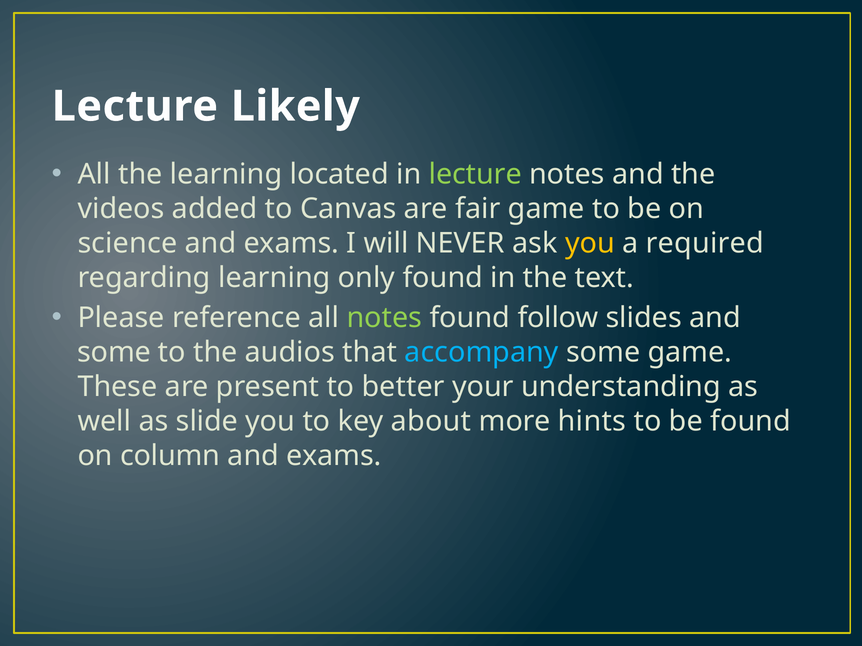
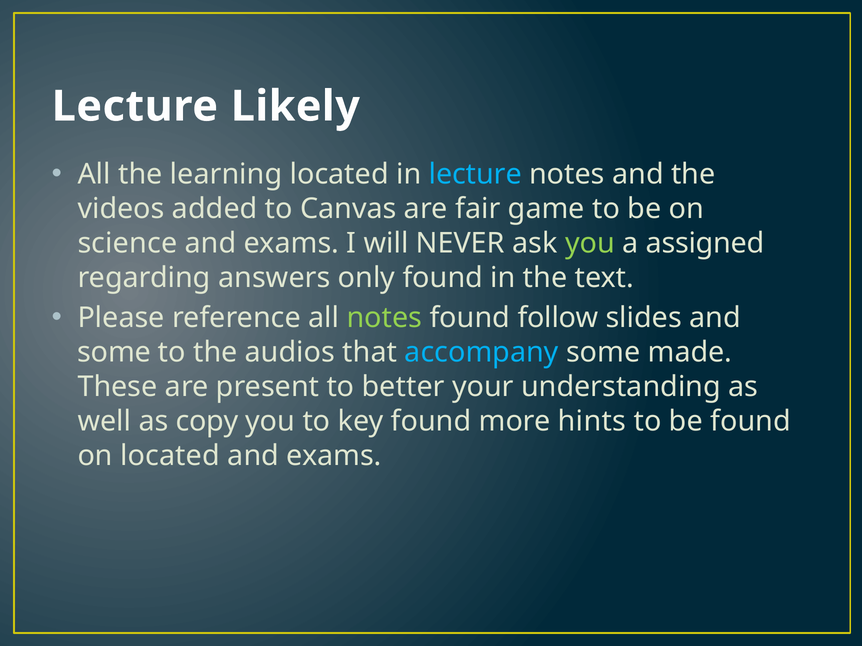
lecture colour: light green -> light blue (475, 174)
you colour: yellow -> light green (590, 243)
required: required -> assigned (705, 243)
regarding learning: learning -> answers (274, 278)
some game: game -> made (690, 353)
slide: slide -> copy (207, 422)
key about: about -> found (431, 422)
on column: column -> located (170, 456)
